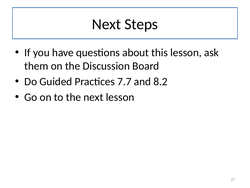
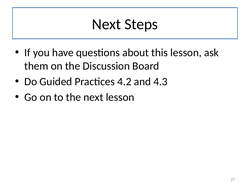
7.7: 7.7 -> 4.2 (124, 81)
8.2: 8.2 -> 4.3 (161, 81)
